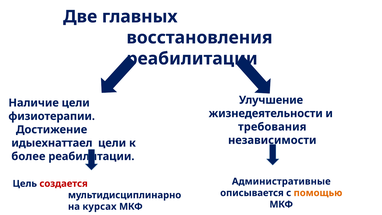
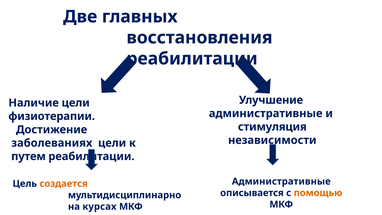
жизнедеятельности: жизнедеятельности -> административные (266, 113)
требования: требования -> стимуляция (272, 127)
идыехнаттаел: идыехнаттаел -> заболеваниях (52, 143)
более: более -> путем (28, 156)
создается colour: red -> orange (64, 184)
